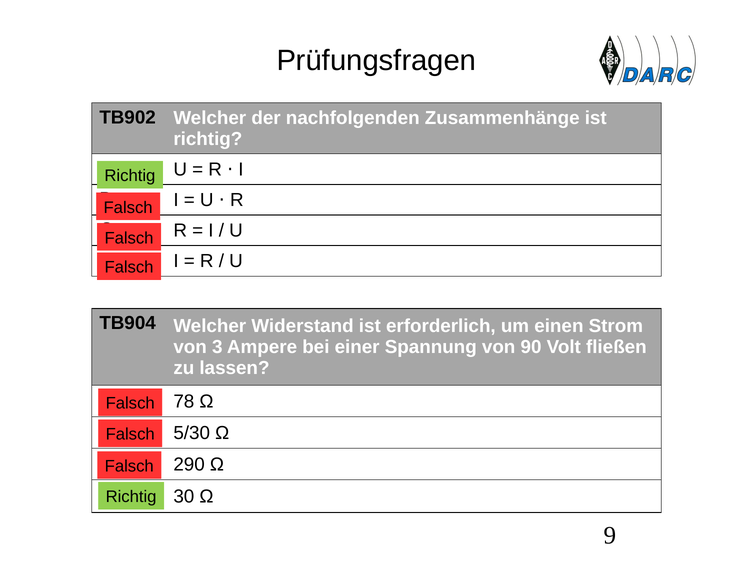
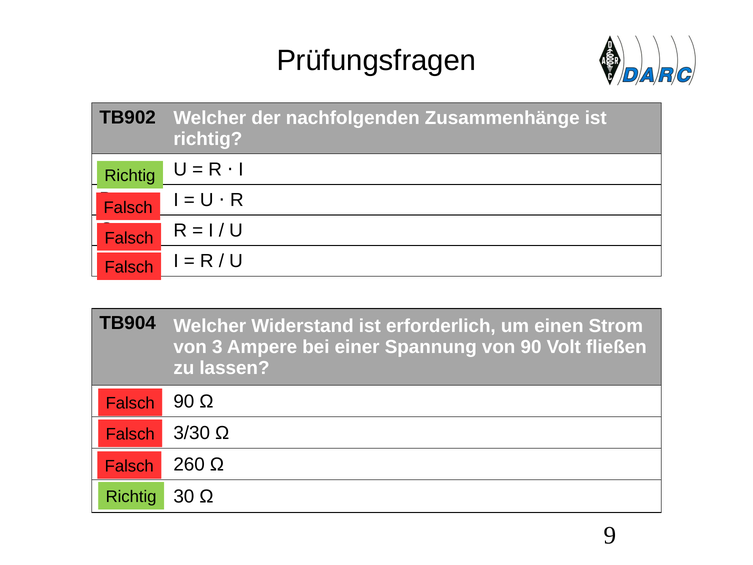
78: 78 -> 90 (184, 401)
5/30: 5/30 -> 3/30 (192, 433)
290: 290 -> 260 (189, 464)
